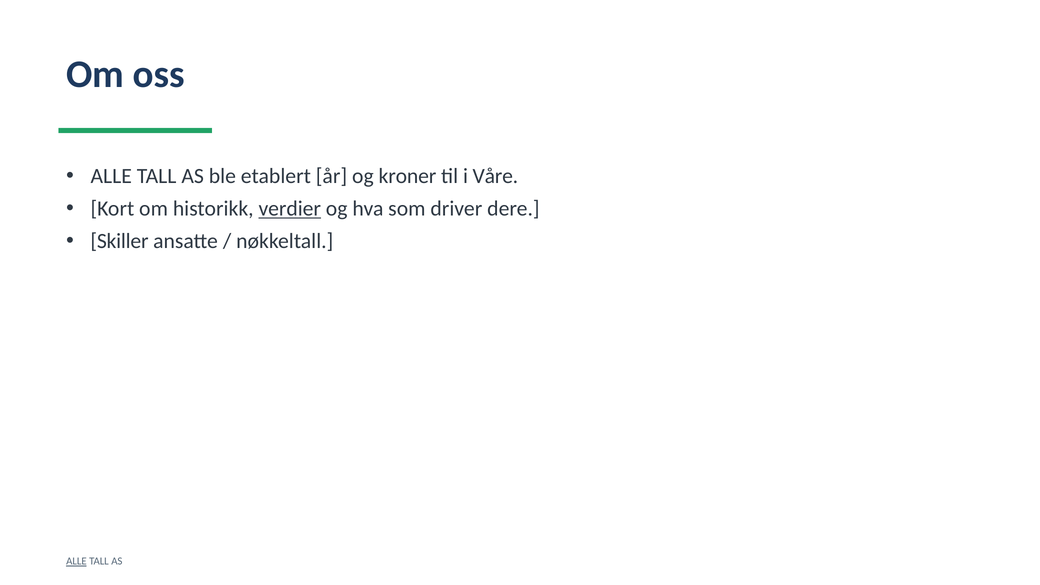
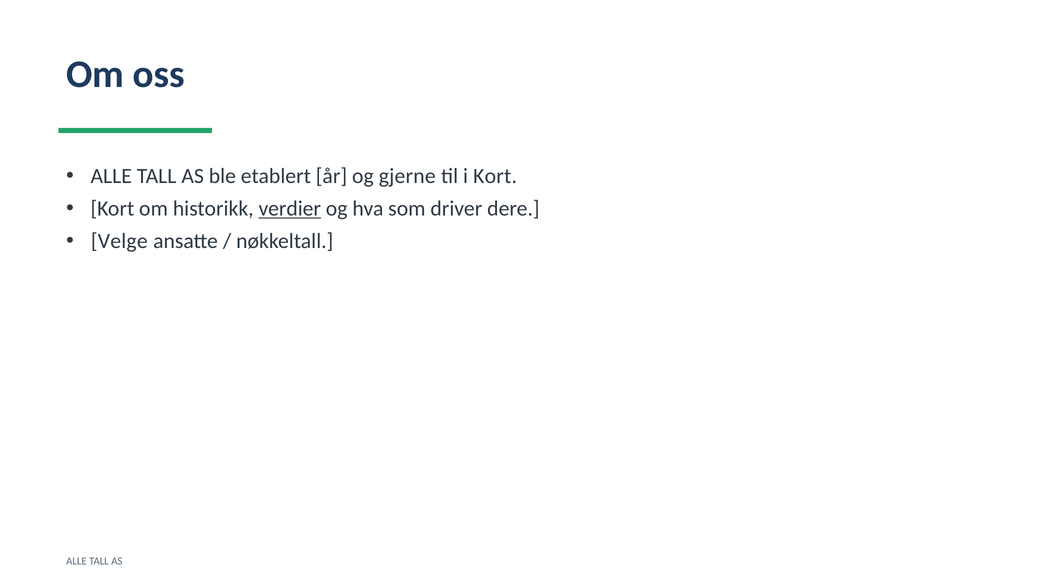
kroner: kroner -> gjerne (407, 176)
i Våre: Våre -> Kort (495, 176)
Skiller: Skiller -> Velge (119, 241)
ALLE underline: present -> none (76, 561)
